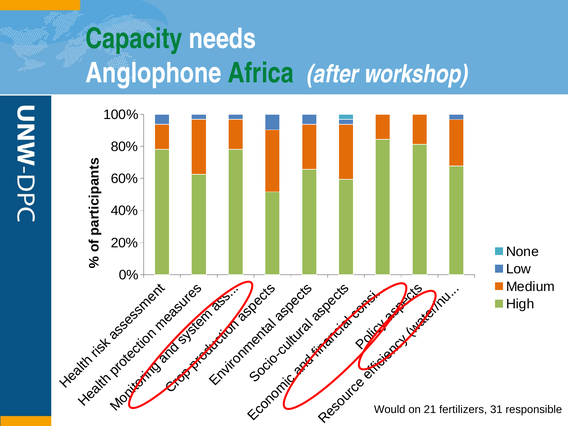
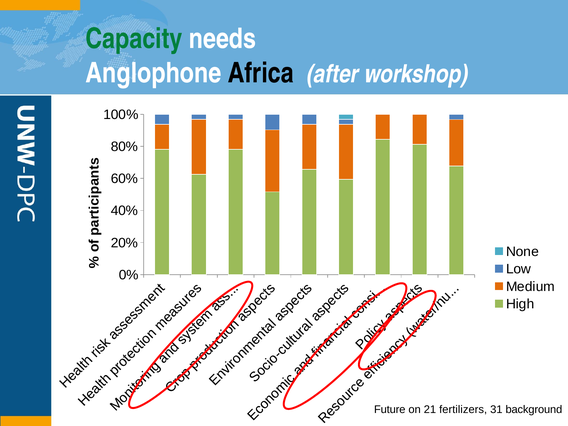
Africa colour: green -> black (261, 73)
Would: Would -> Future (390, 409)
responsible: responsible -> background (534, 409)
